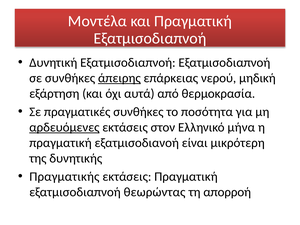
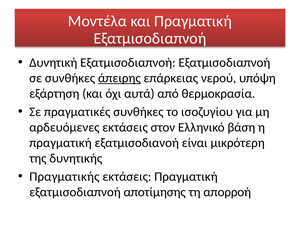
μηδική: μηδική -> υπόψη (257, 78)
ποσότητα: ποσότητα -> ισοζυγίου (207, 112)
αρδευόμενες underline: present -> none (64, 127)
μήνα: μήνα -> βάση (241, 127)
θεωρώντας: θεωρώντας -> αποτίμησης (155, 192)
